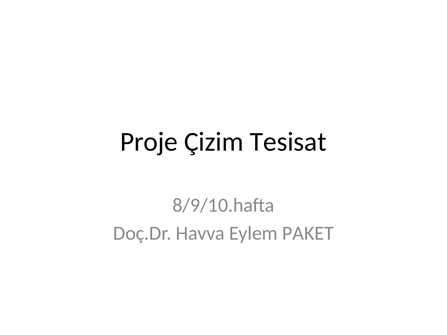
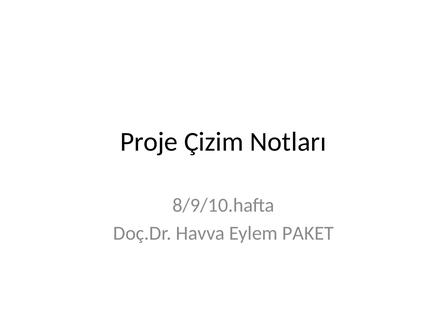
Tesisat: Tesisat -> Notları (288, 142)
